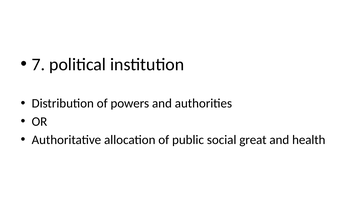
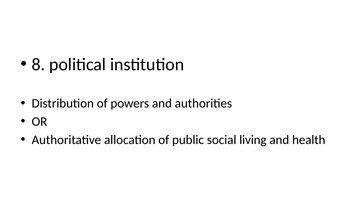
7: 7 -> 8 (38, 64)
great: great -> living (253, 140)
